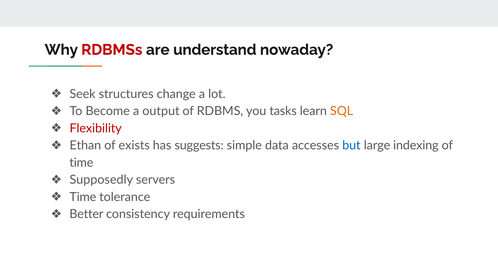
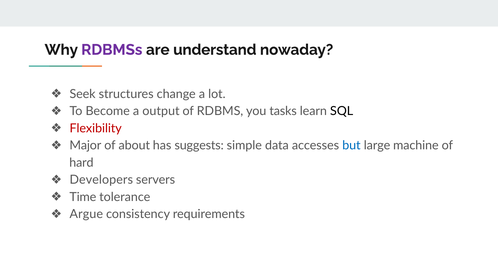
RDBMSs colour: red -> purple (112, 50)
SQL colour: orange -> black (342, 111)
Ethan: Ethan -> Major (85, 146)
exists: exists -> about (134, 146)
indexing: indexing -> machine (416, 146)
time: time -> hard (81, 163)
Supposedly: Supposedly -> Developers (101, 180)
Better: Better -> Argue (86, 214)
